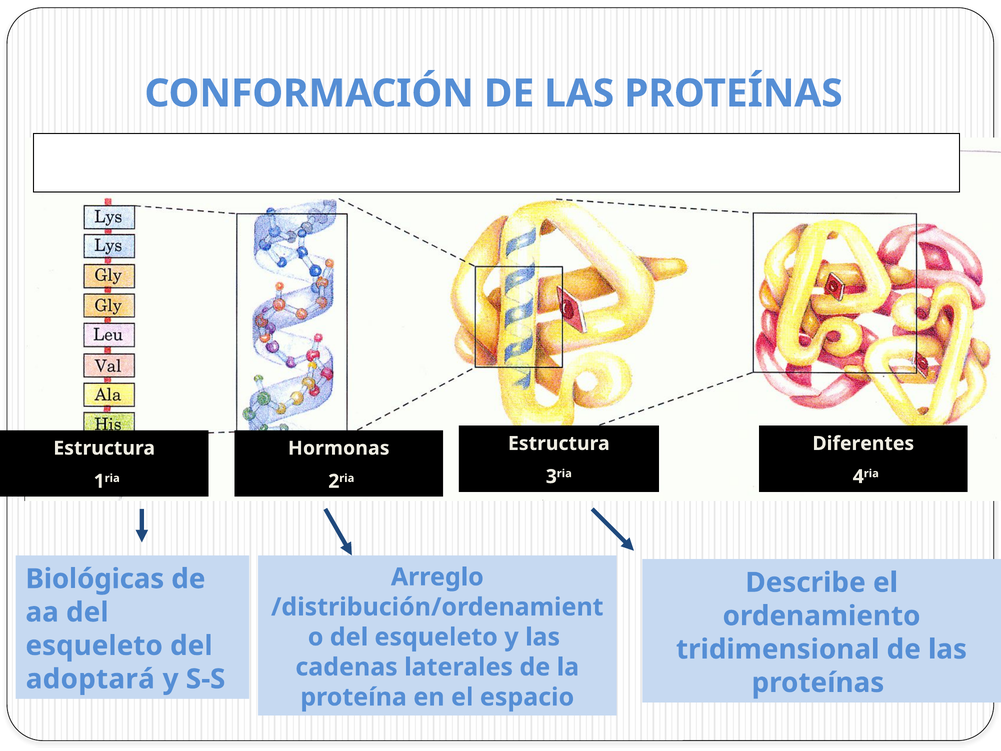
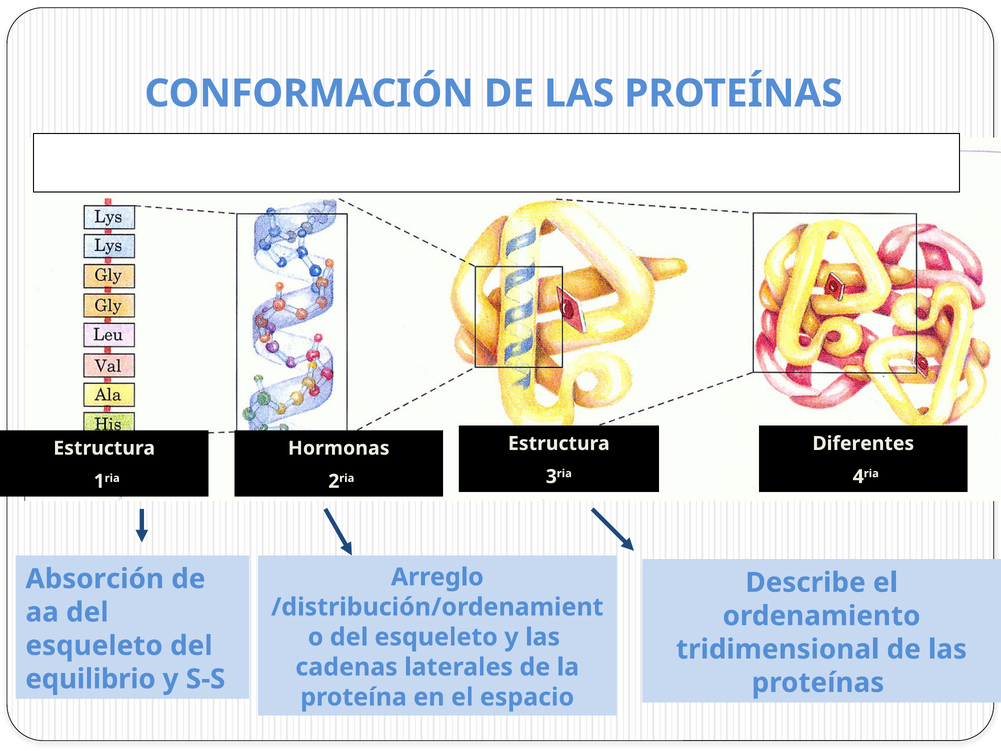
Biológicas: Biológicas -> Absorción (95, 579)
adoptará: adoptará -> equilibrio (91, 679)
